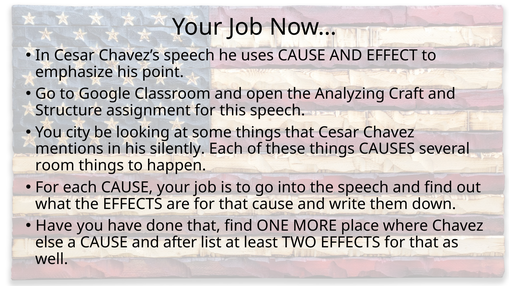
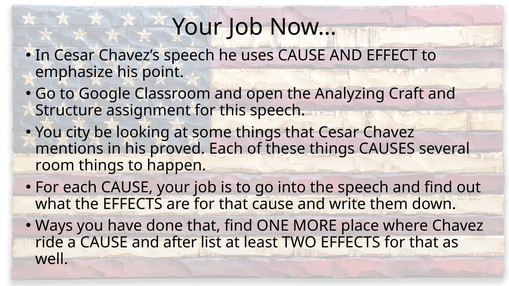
silently: silently -> proved (177, 149)
Have: Have -> Ways (54, 226)
else: else -> ride (49, 243)
